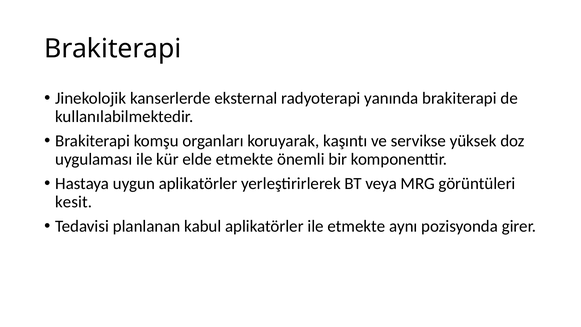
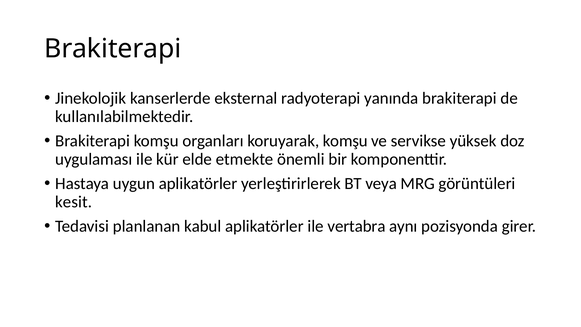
koruyarak kaşıntı: kaşıntı -> komşu (345, 141)
ile etmekte: etmekte -> vertabra (356, 226)
